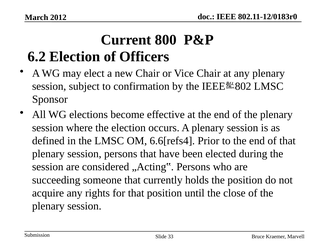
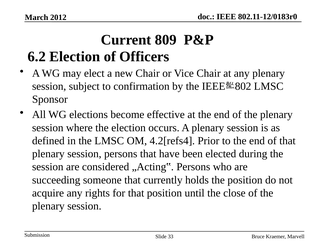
800: 800 -> 809 (166, 40)
6.6[refs4: 6.6[refs4 -> 4.2[refs4 (172, 140)
